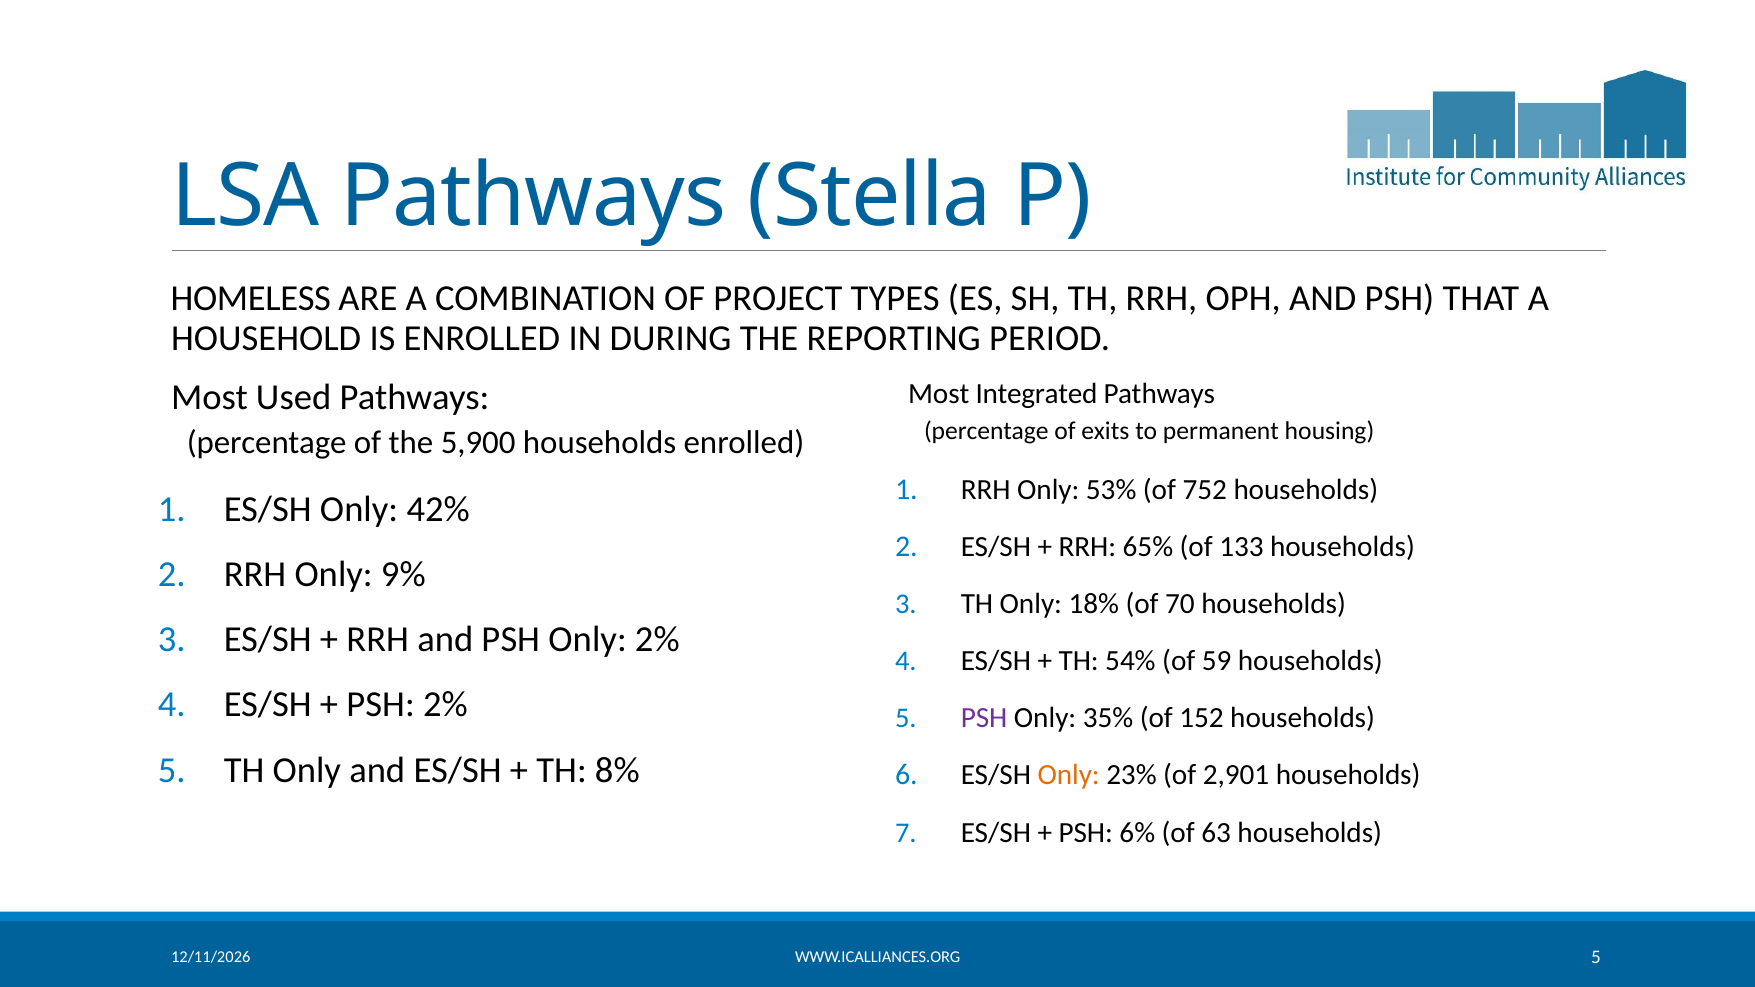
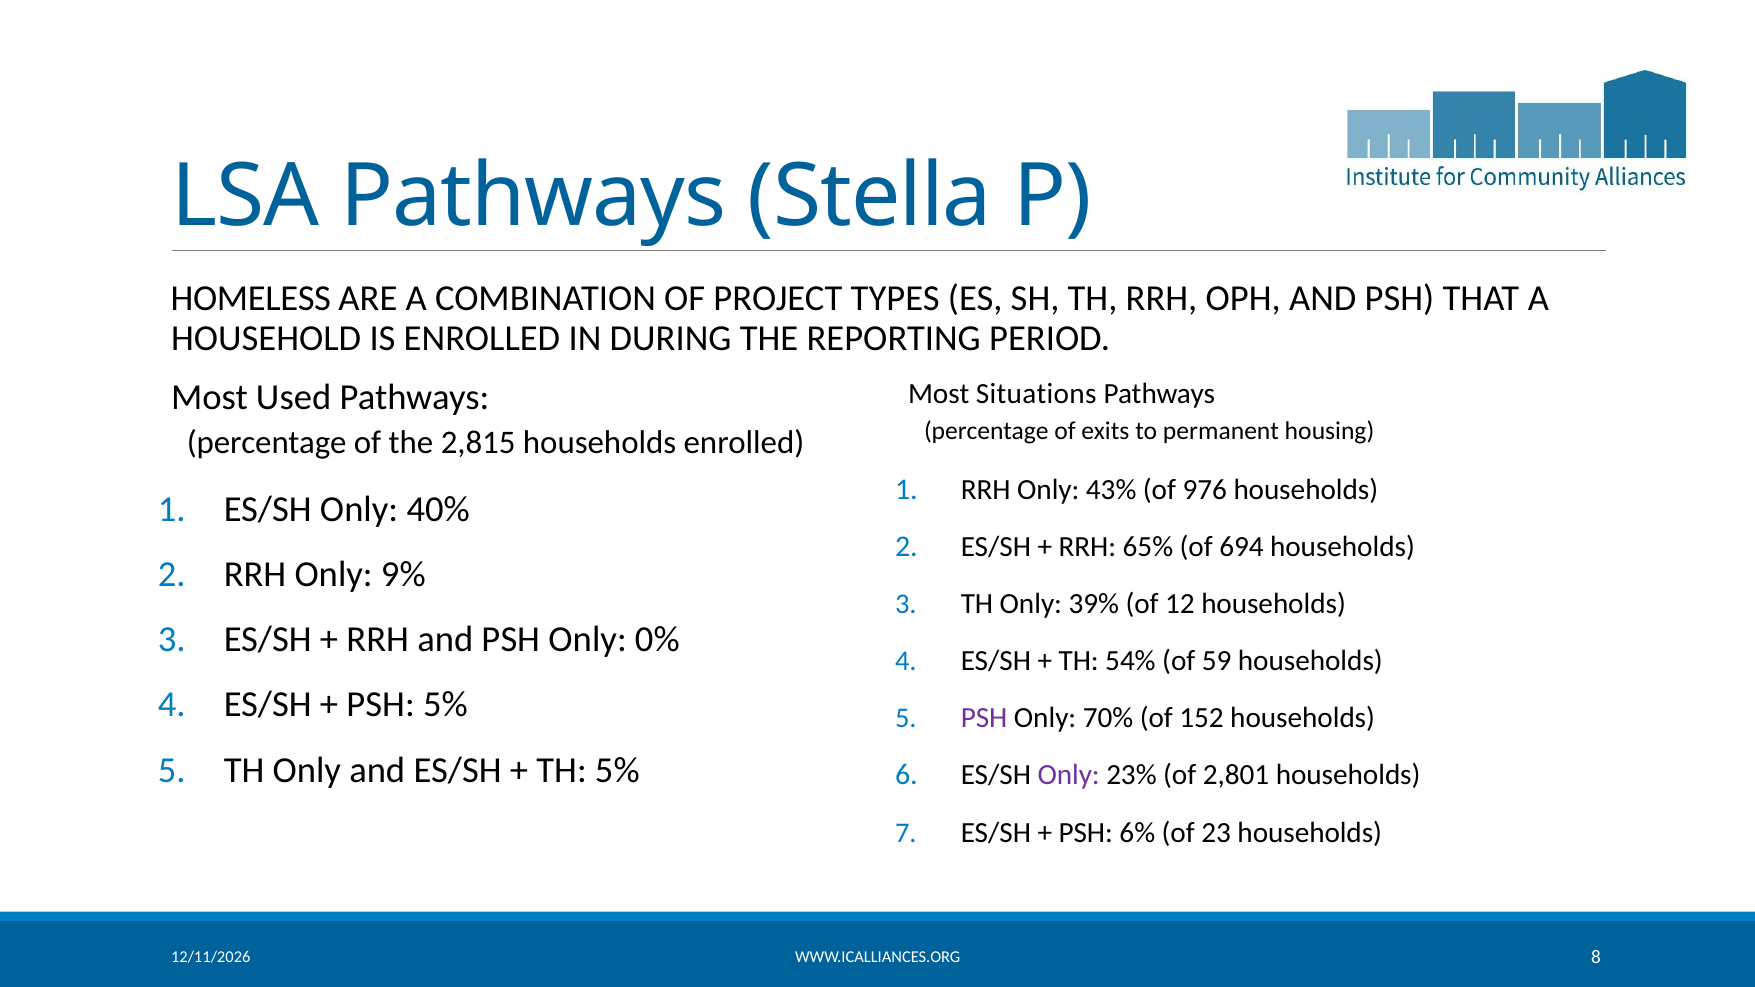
Integrated: Integrated -> Situations (1036, 394)
5,900: 5,900 -> 2,815 (478, 443)
53%: 53% -> 43% (1111, 490)
752: 752 -> 976 (1205, 490)
42%: 42% -> 40% (438, 510)
133: 133 -> 694 (1241, 547)
18%: 18% -> 39% (1094, 604)
70: 70 -> 12 (1180, 604)
Only 2%: 2% -> 0% (657, 640)
PSH 2%: 2% -> 5% (445, 705)
35%: 35% -> 70% (1108, 718)
TH 8%: 8% -> 5% (617, 770)
Only colour: orange -> purple (1069, 775)
2,901: 2,901 -> 2,801 (1236, 775)
63: 63 -> 23 (1216, 833)
WWW.ICALLIANCES.ORG 5: 5 -> 8 (1596, 957)
